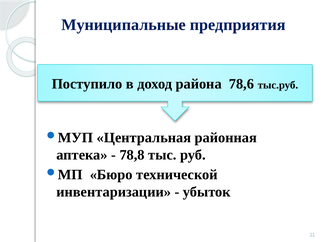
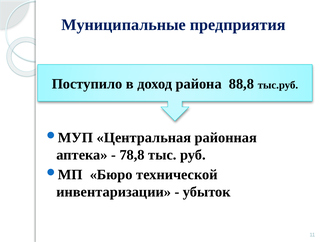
78,6: 78,6 -> 88,8 (241, 84)
